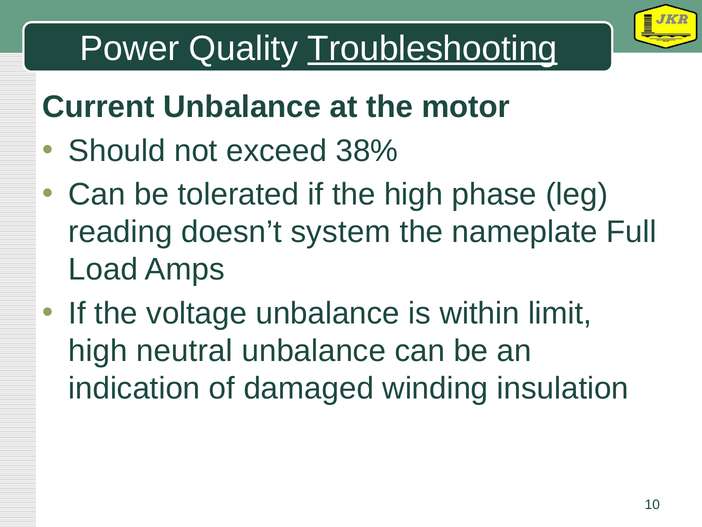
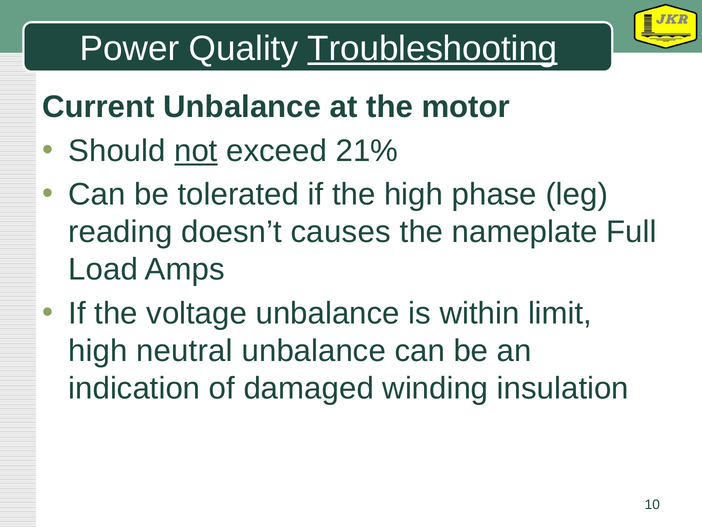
not underline: none -> present (196, 151)
38%: 38% -> 21% (367, 151)
system: system -> causes (341, 232)
